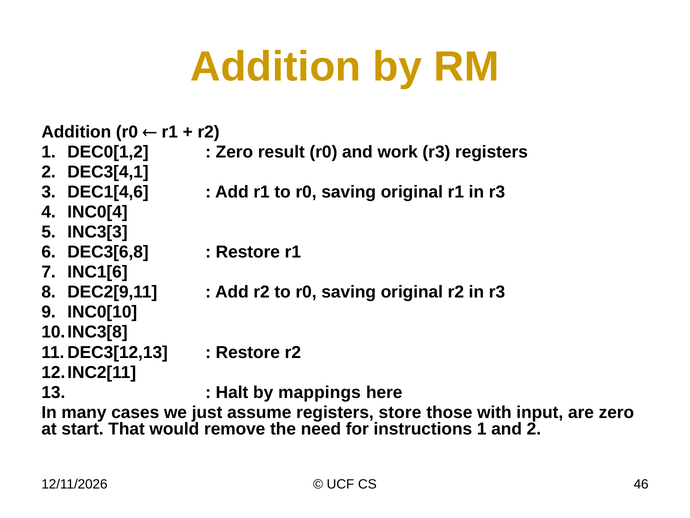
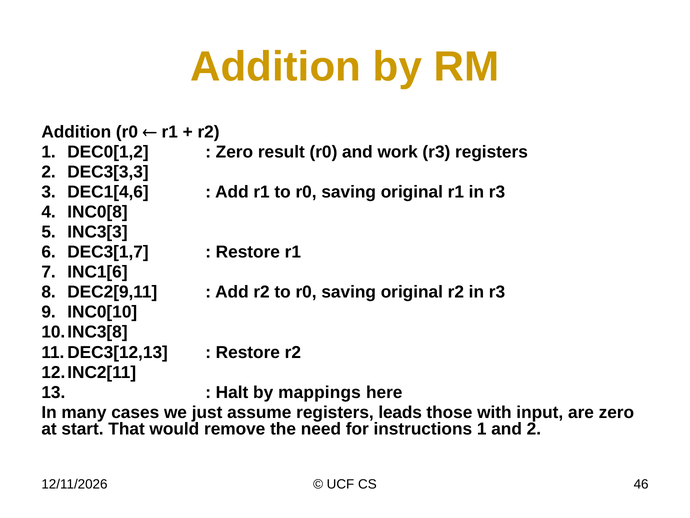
DEC3[4,1: DEC3[4,1 -> DEC3[3,3 (108, 172)
INC0[4: INC0[4 -> INC0[8 (97, 212)
DEC3[6,8: DEC3[6,8 -> DEC3[1,7 (108, 252)
store: store -> leads (400, 412)
